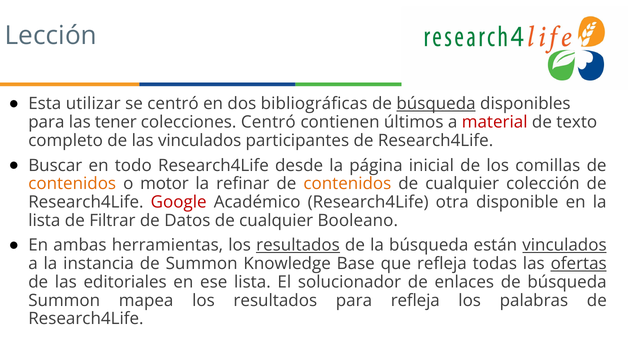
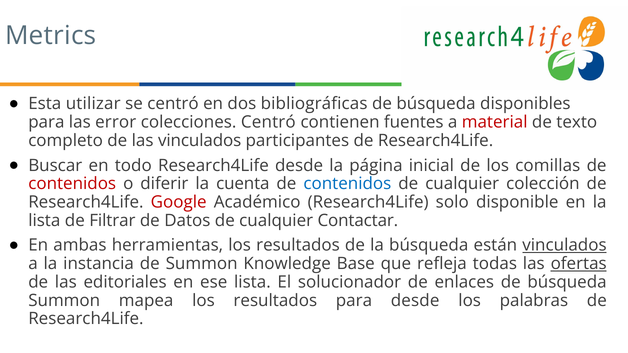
Lección: Lección -> Metrics (51, 36)
búsqueda underline: present -> none (436, 104)
tener: tener -> error (116, 122)
últimos: últimos -> fuentes (414, 122)
contenidos colour: orange -> red (72, 184)
motor: motor -> diferir (164, 184)
refinar: refinar -> cuenta (243, 184)
contenidos colour: orange -> blue (347, 184)
otra: otra -> solo (452, 202)
Booleano: Booleano -> Contactar (358, 221)
resultados underline: present -> none (298, 246)
para refleja: refleja -> desde (415, 301)
